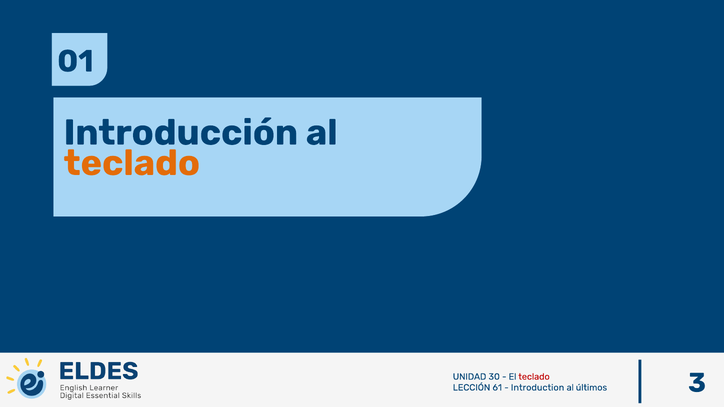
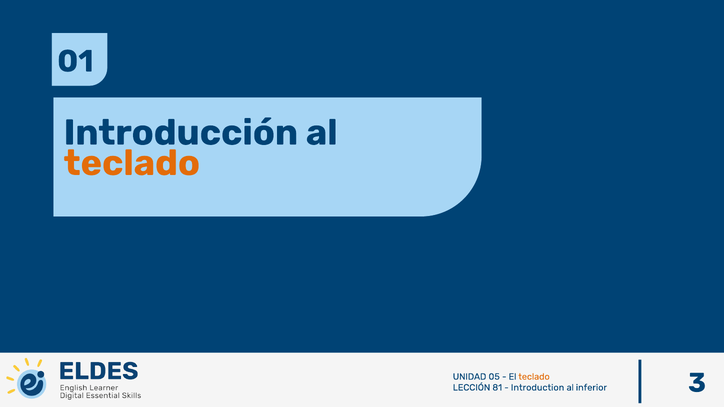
30: 30 -> 05 (494, 377)
teclado colour: red -> orange (534, 377)
61: 61 -> 81 (497, 388)
últimos: últimos -> inferior (591, 388)
